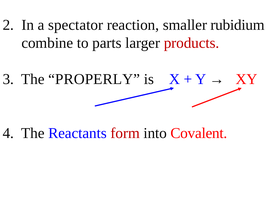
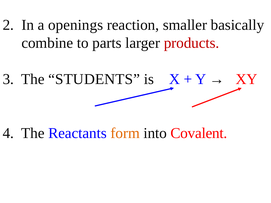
spectator: spectator -> openings (76, 25)
rubidium: rubidium -> basically (237, 25)
PROPERLY: PROPERLY -> STUDENTS (94, 79)
form colour: red -> orange (125, 133)
